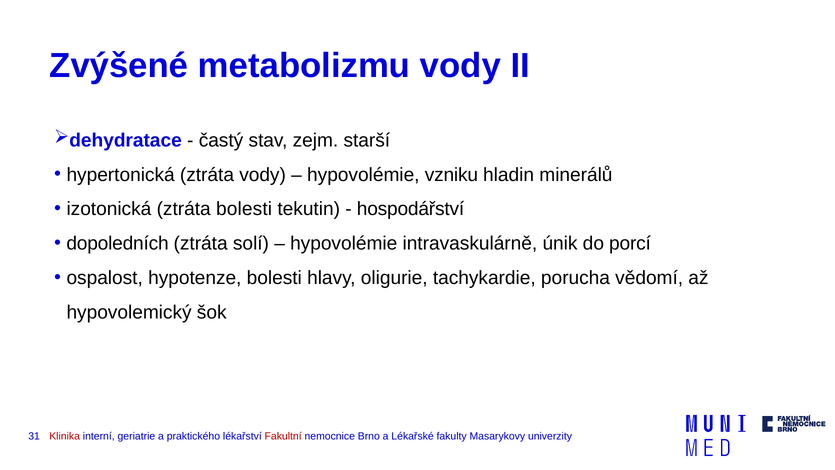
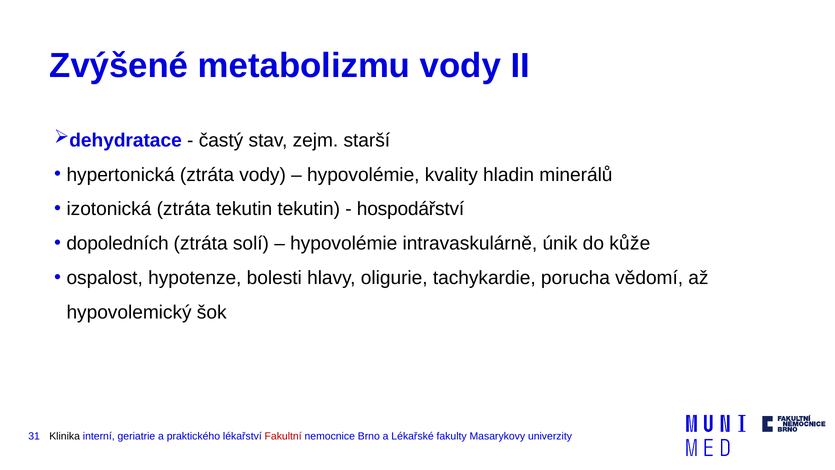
vzniku: vzniku -> kvality (451, 175)
ztráta bolesti: bolesti -> tekutin (244, 209)
porcí: porcí -> kůže (630, 243)
Klinika colour: red -> black (65, 436)
